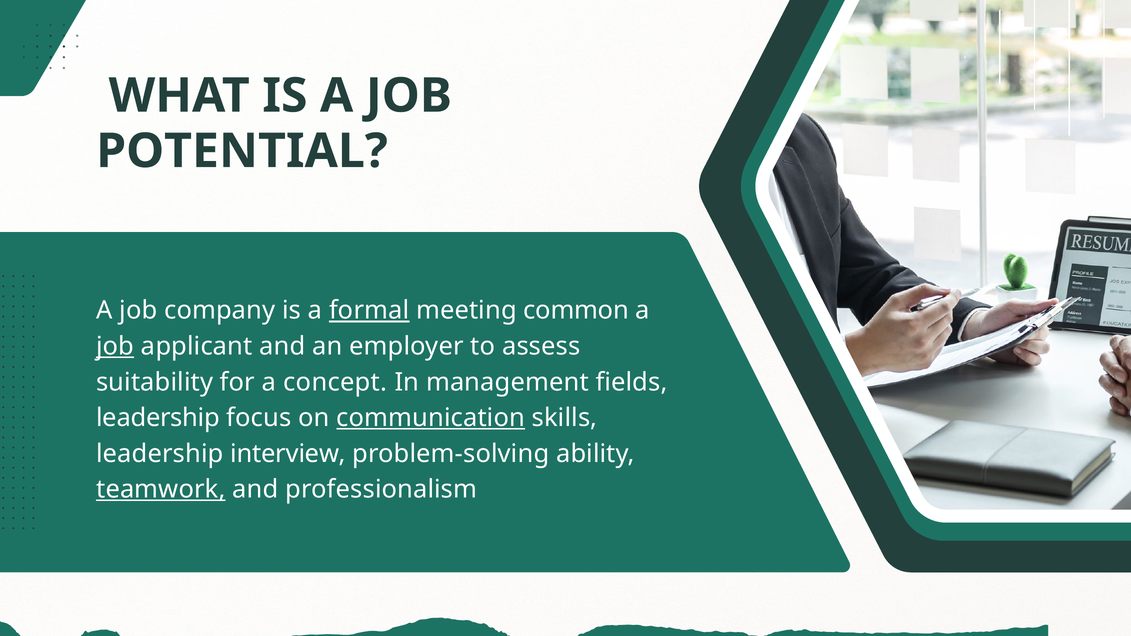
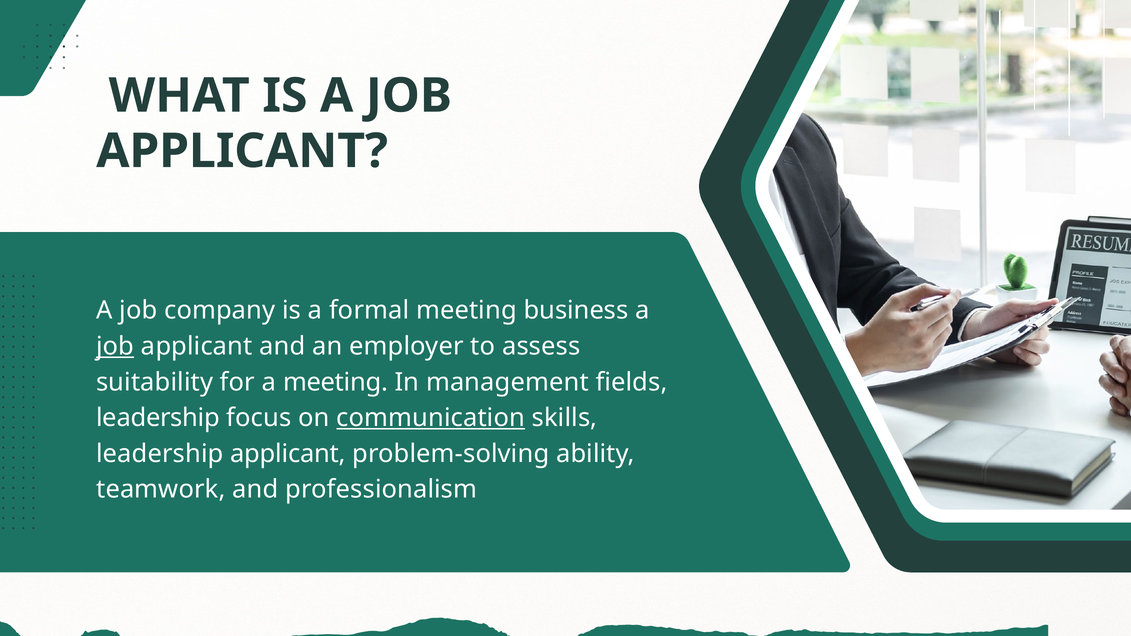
POTENTIAL: POTENTIAL -> APPLICANT (242, 151)
formal underline: present -> none (369, 311)
common: common -> business (576, 311)
a concept: concept -> meeting (336, 382)
leadership interview: interview -> applicant (288, 454)
teamwork underline: present -> none (161, 490)
